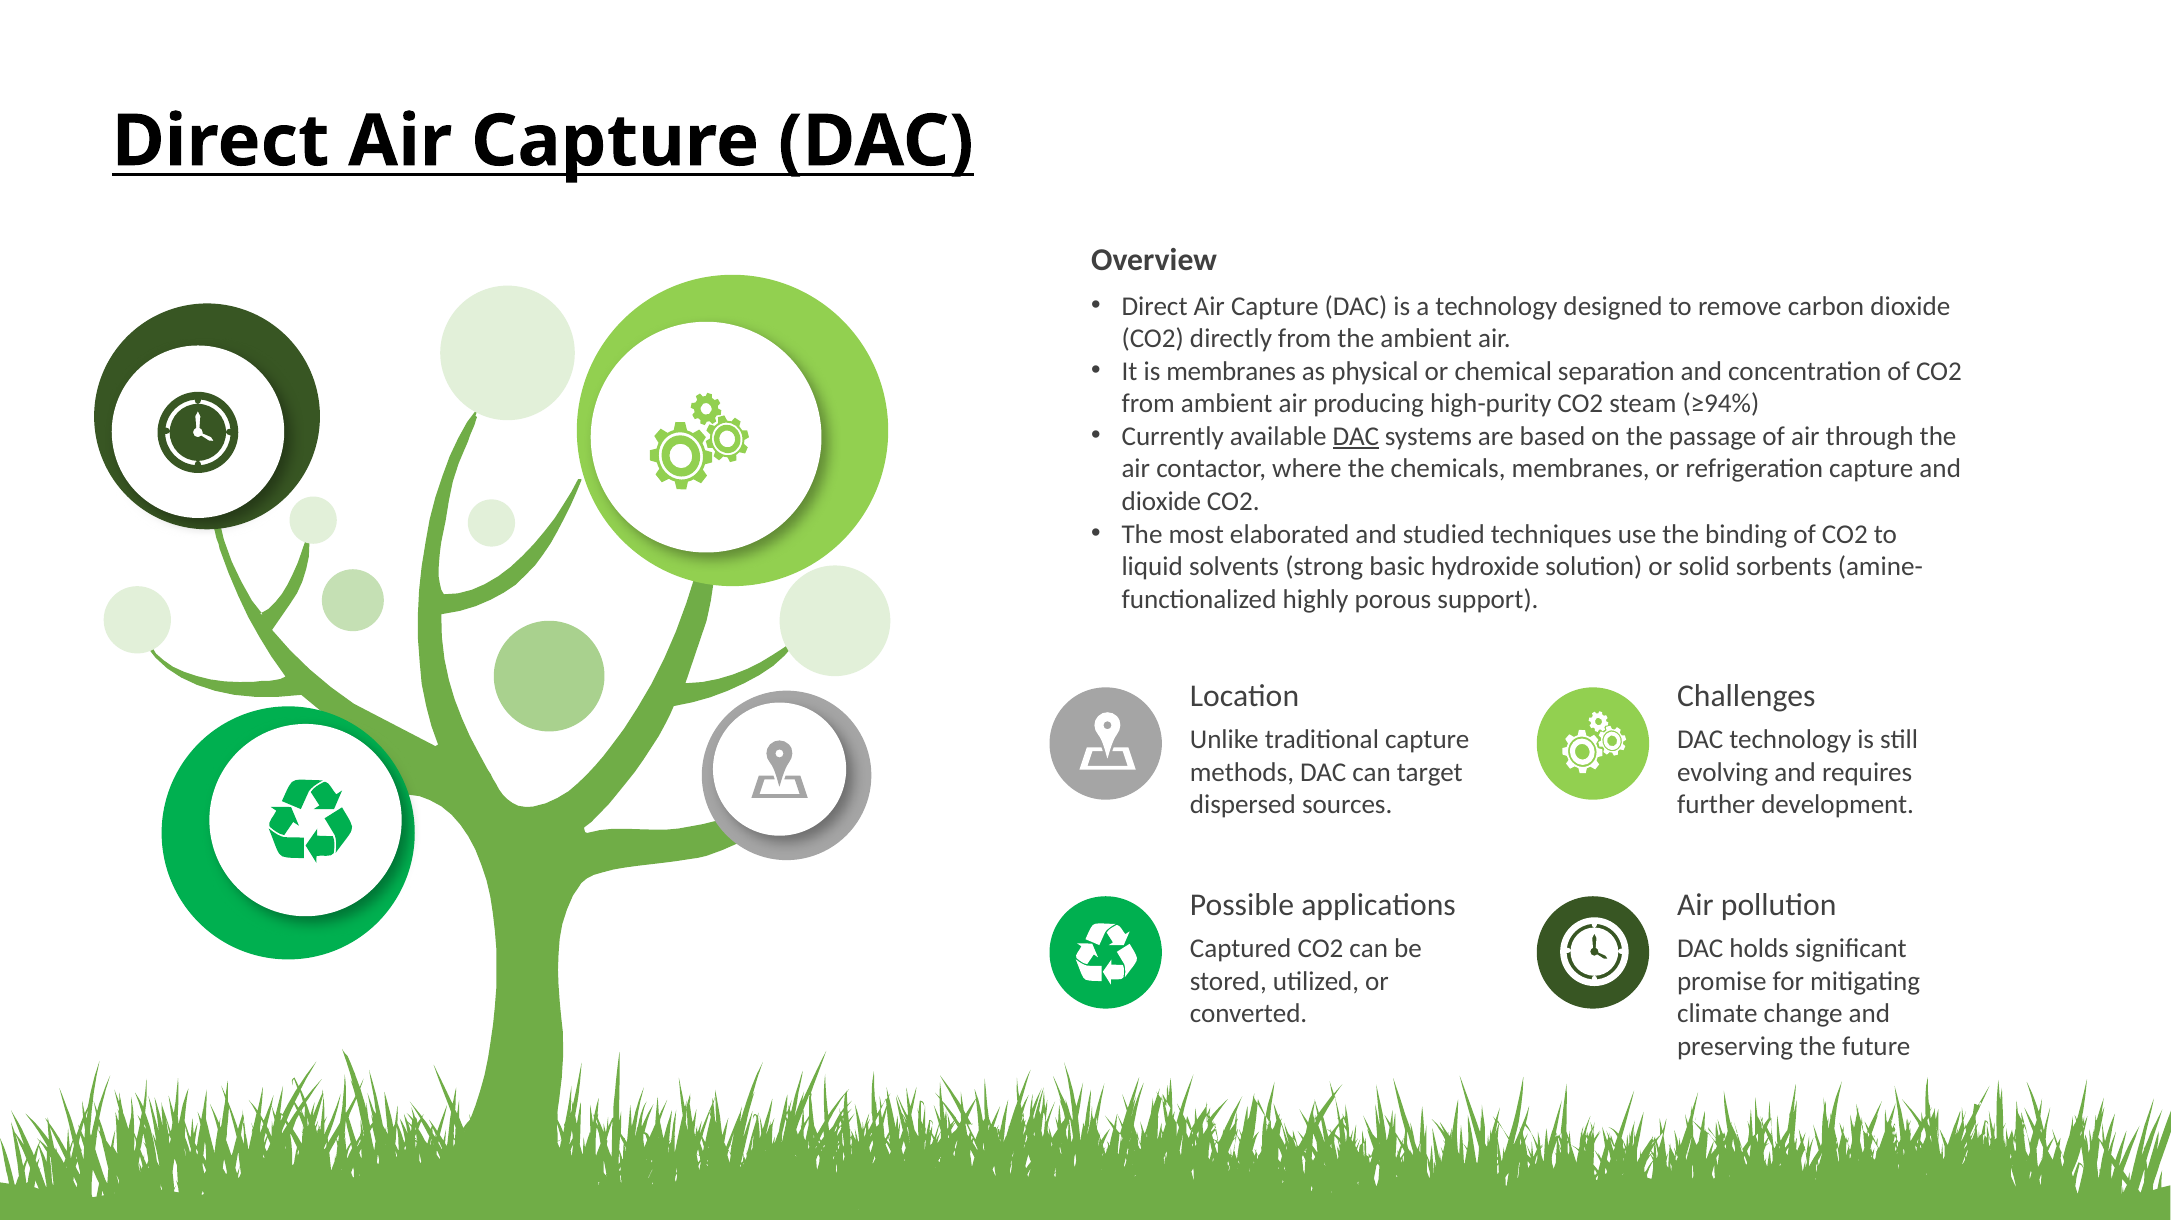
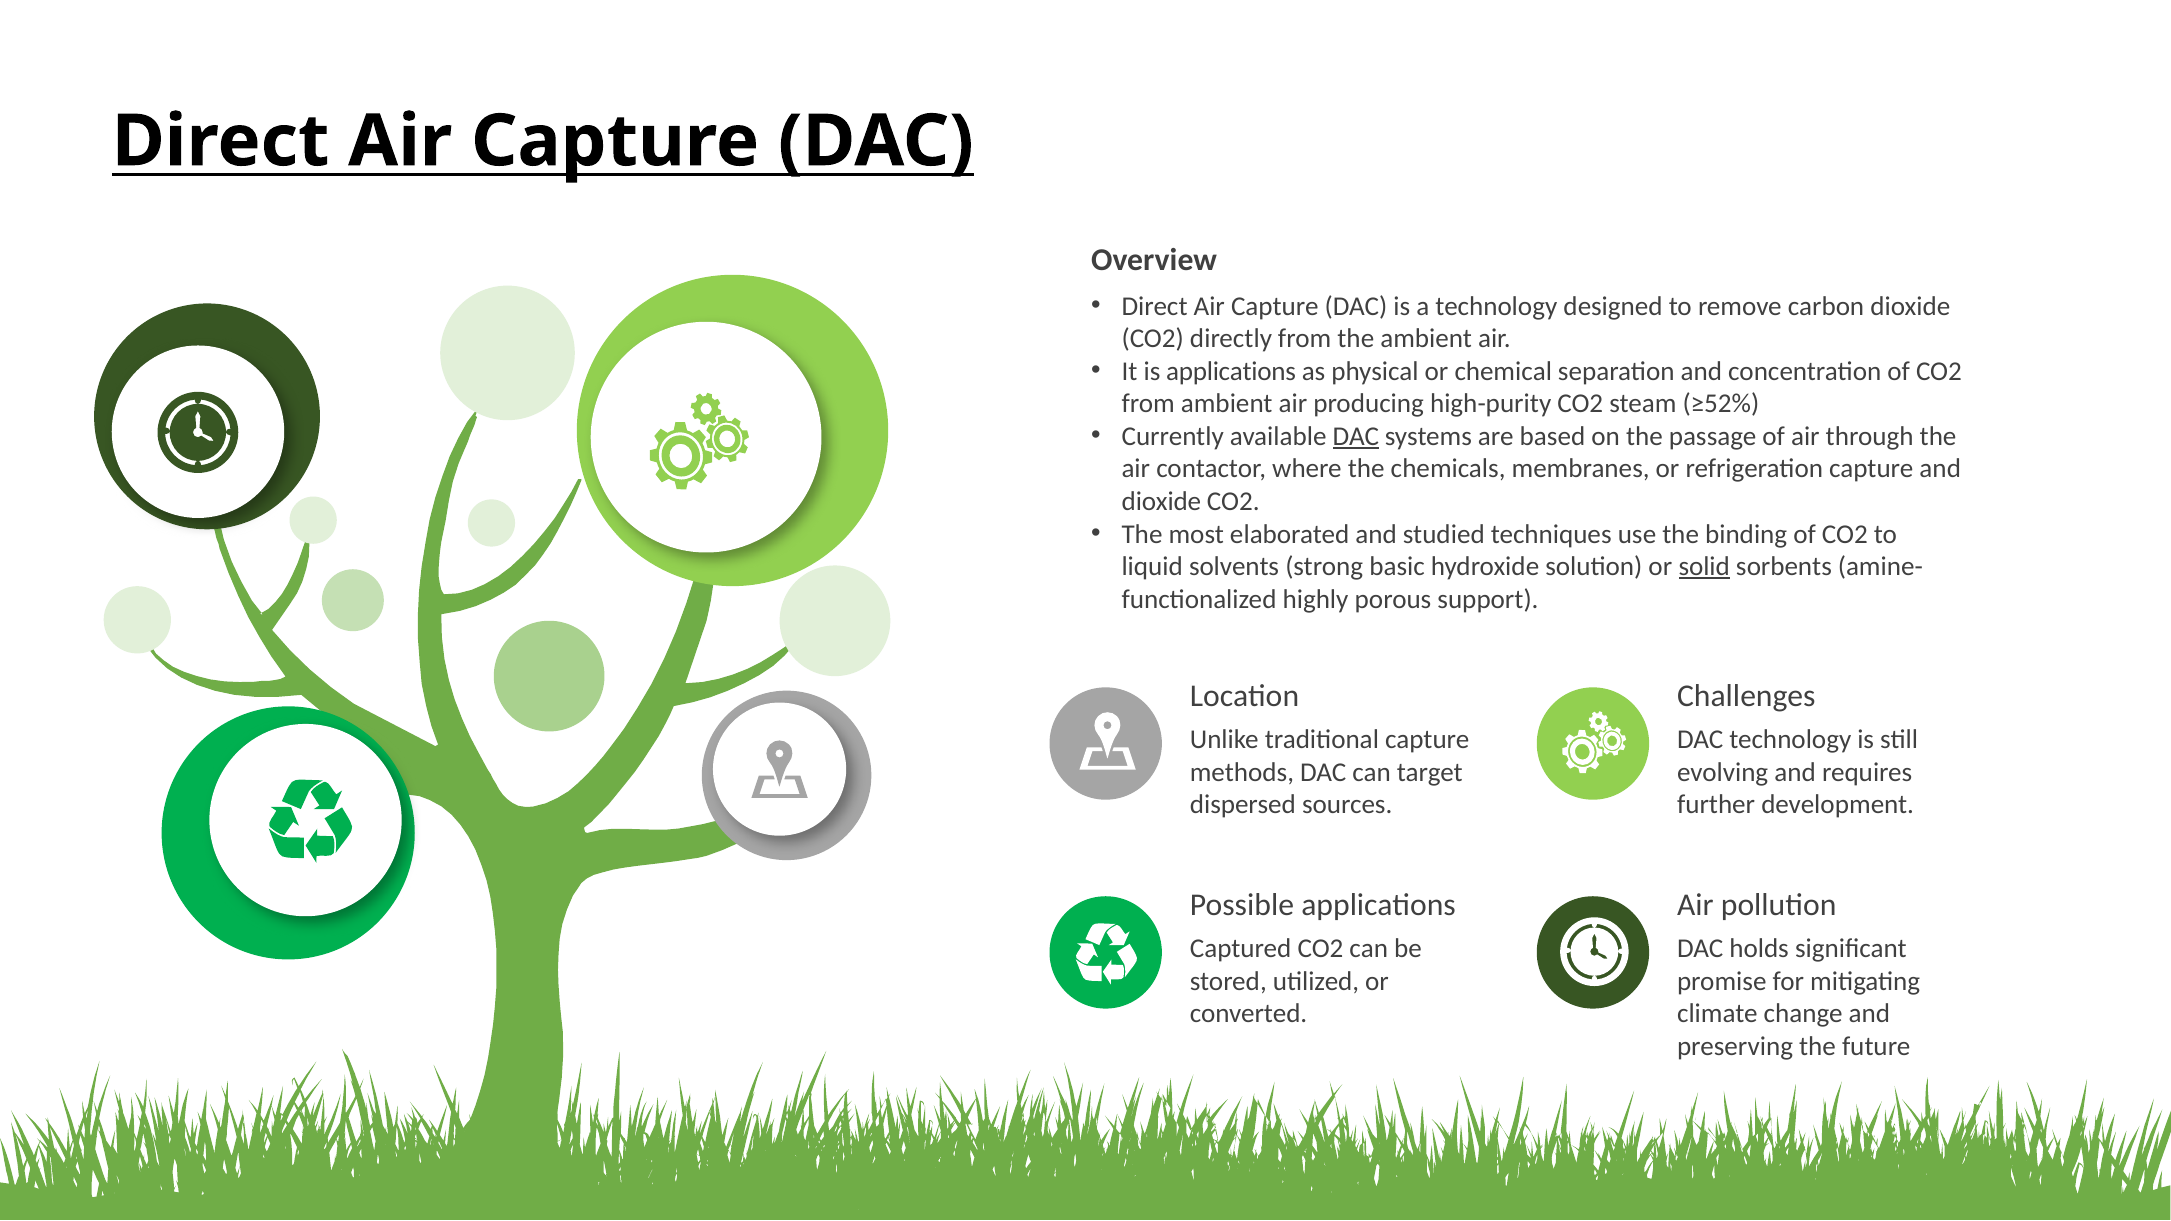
is membranes: membranes -> applications (1231, 371)
≥94%: ≥94% -> ≥52% (1721, 404)
solid underline: none -> present (1704, 567)
